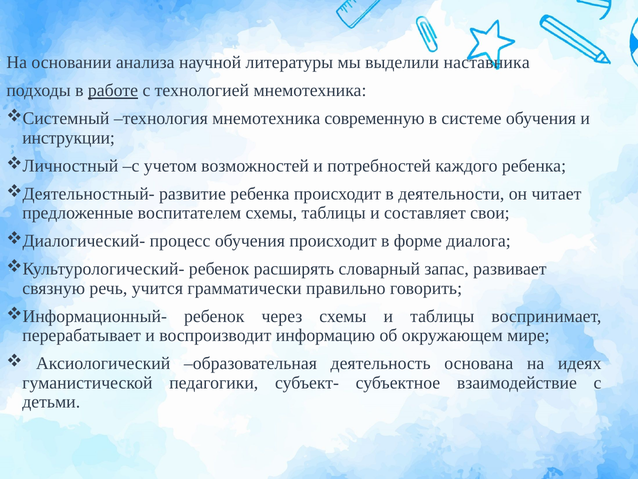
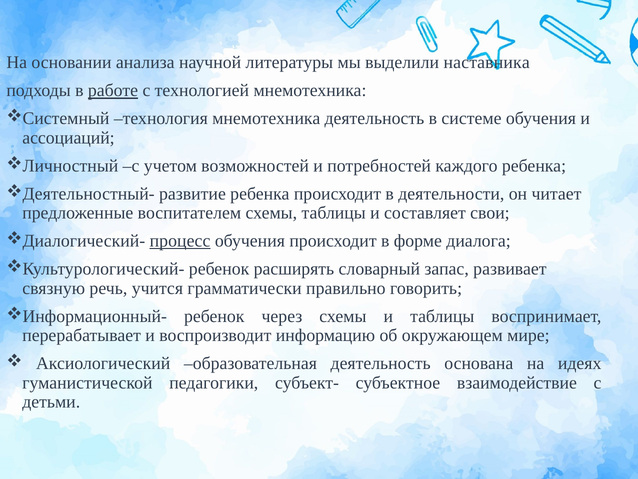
мнемотехника современную: современную -> деятельность (374, 119)
инструкции: инструкции -> ассоциаций (68, 138)
процесс underline: none -> present (180, 241)
